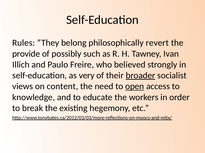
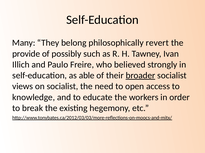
Rules: Rules -> Many (24, 43)
very: very -> able (87, 76)
on content: content -> socialist (62, 87)
open underline: present -> none (135, 87)
